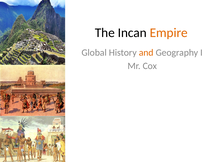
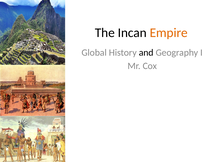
and colour: orange -> black (146, 53)
